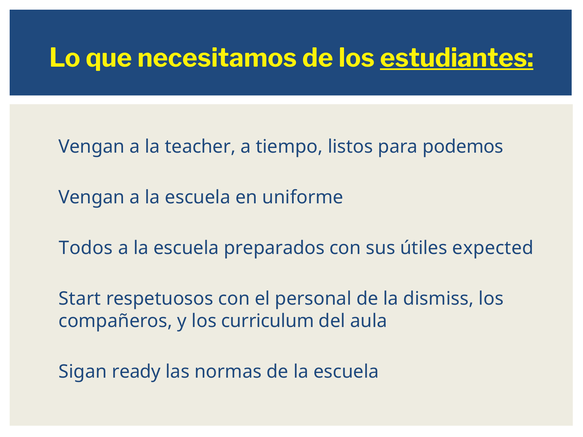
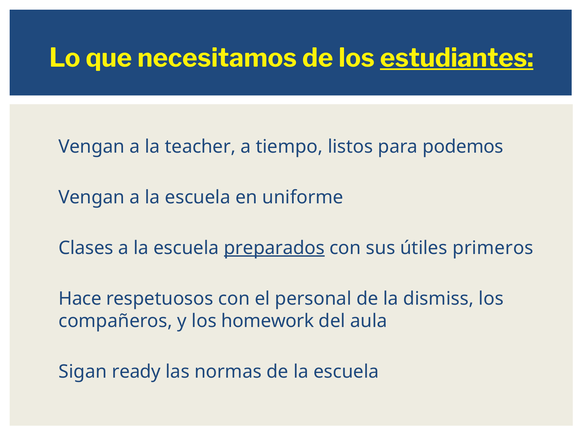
Todos: Todos -> Clases (86, 248)
preparados underline: none -> present (274, 248)
expected: expected -> primeros (493, 248)
Start: Start -> Hace (80, 299)
curriculum: curriculum -> homework (268, 321)
